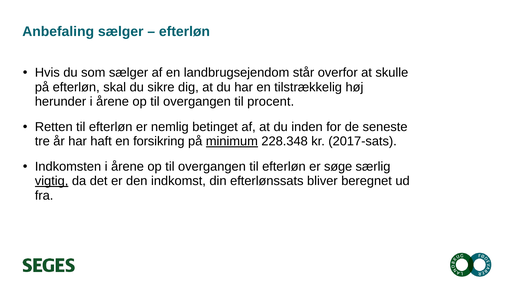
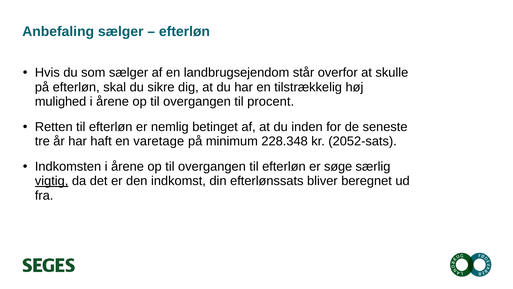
herunder: herunder -> mulighed (61, 101)
forsikring: forsikring -> varetage (159, 141)
minimum underline: present -> none (232, 141)
2017-sats: 2017-sats -> 2052-sats (363, 141)
